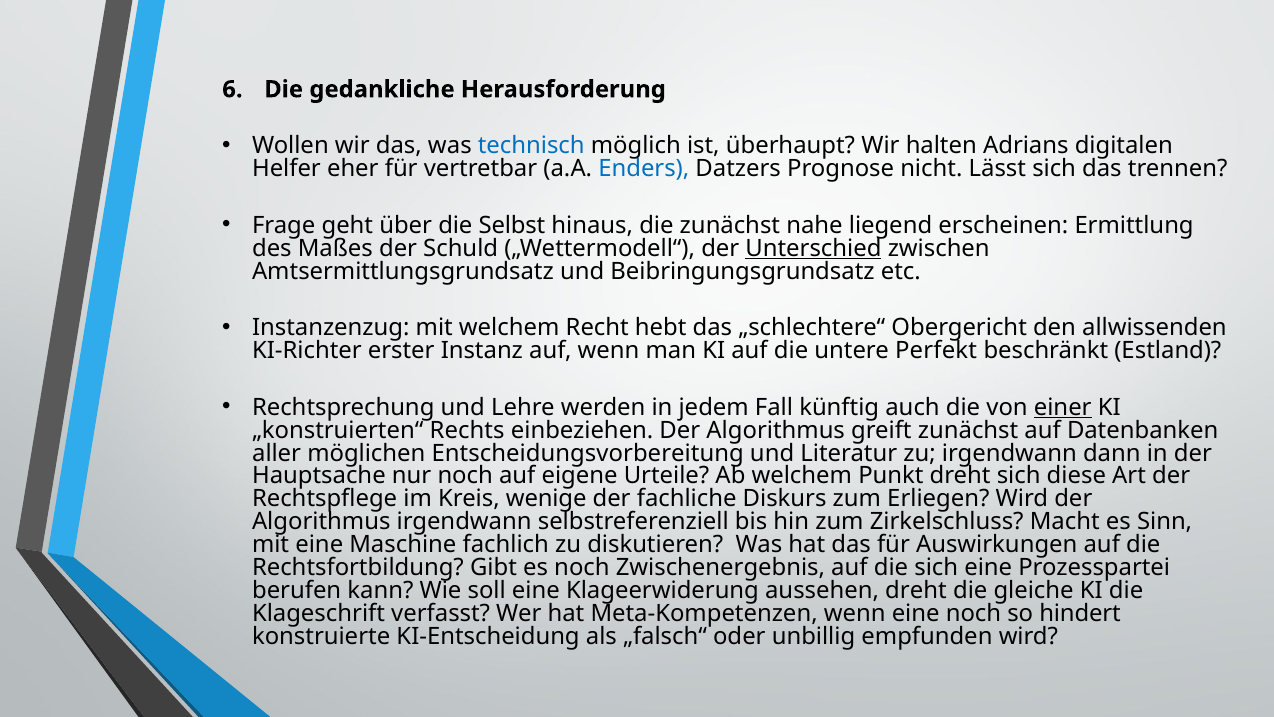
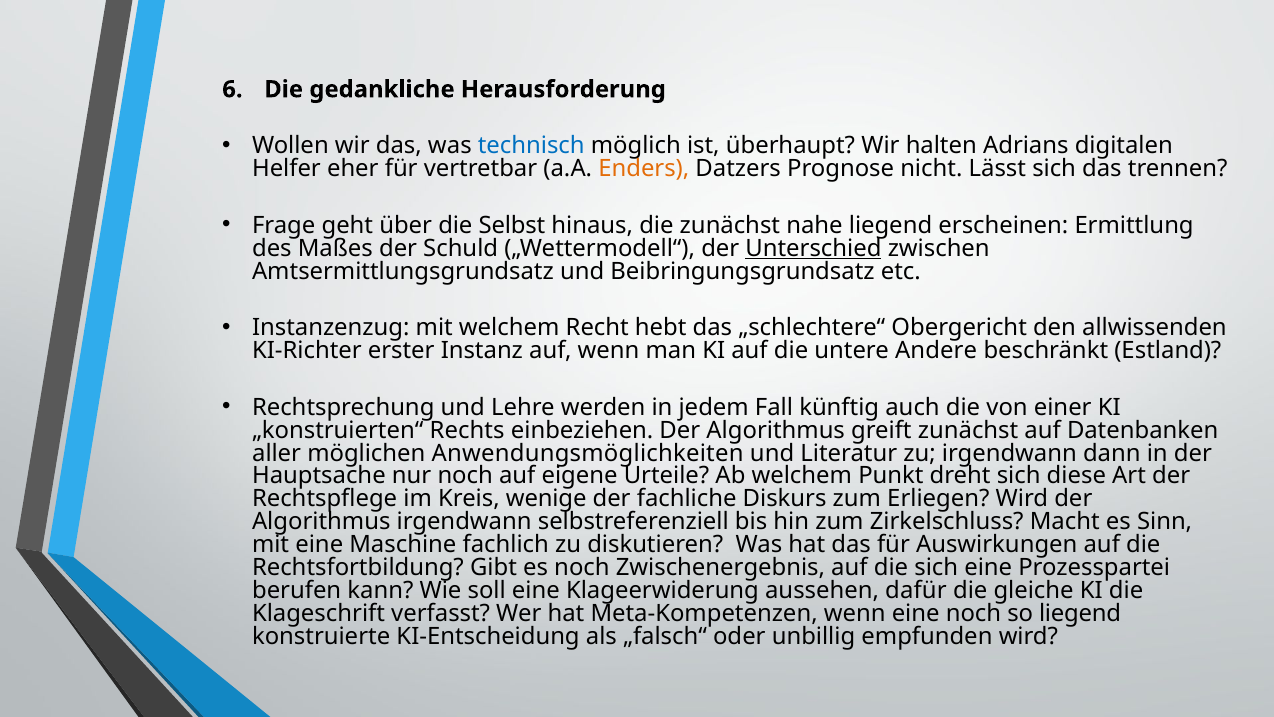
Enders colour: blue -> orange (644, 169)
Perfekt: Perfekt -> Andere (936, 351)
einer underline: present -> none (1063, 407)
Entscheidungsvorbereitung: Entscheidungsvorbereitung -> Anwendungsmöglichkeiten (588, 453)
aussehen dreht: dreht -> dafür (916, 591)
so hindert: hindert -> liegend (1080, 614)
